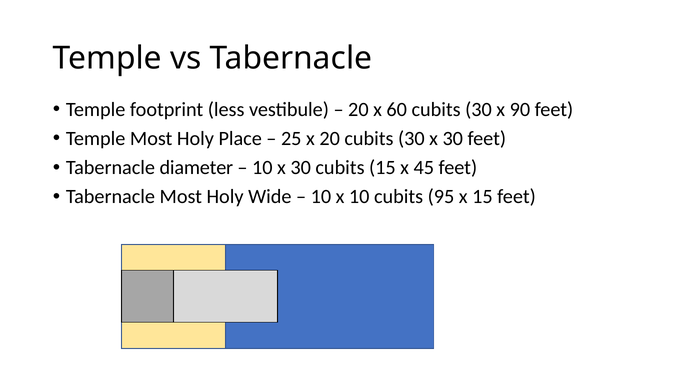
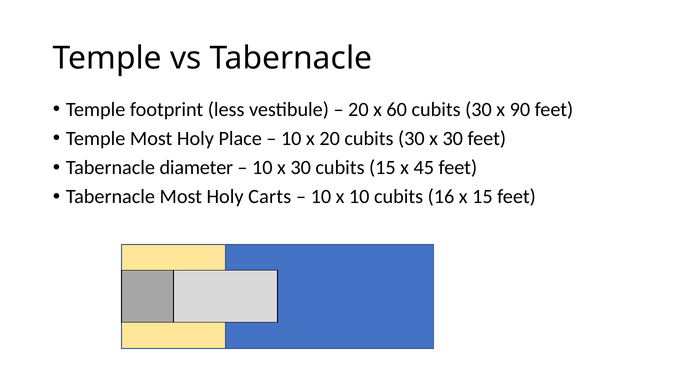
25: 25 -> 10 (291, 139)
Wide: Wide -> Carts (270, 197)
95: 95 -> 16 (441, 197)
